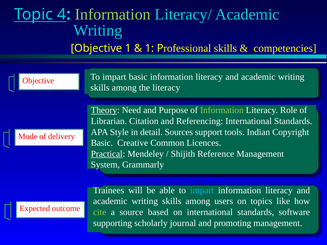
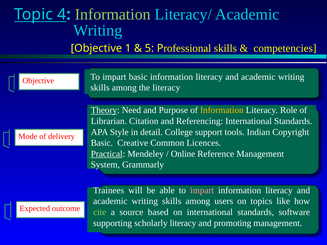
1: 1 -> 5 (149, 48)
Information colour: light green -> yellow (222, 110)
Sources: Sources -> College (179, 132)
Shijith: Shijith -> Online (183, 154)
impart colour: light blue -> pink (202, 191)
scholarly journal: journal -> literacy (183, 223)
